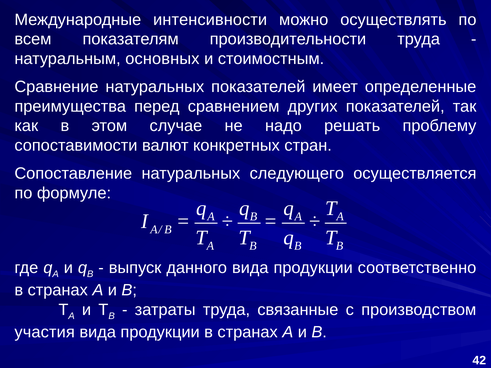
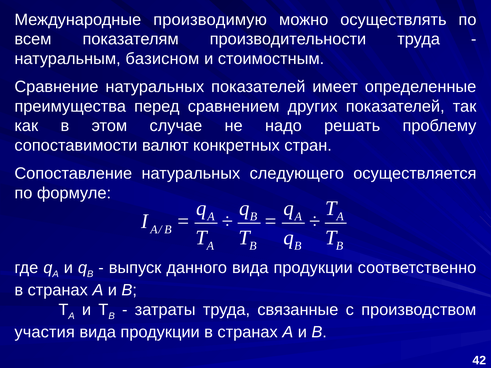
интенсивности: интенсивности -> производимую (210, 20)
основных: основных -> базисном (162, 59)
